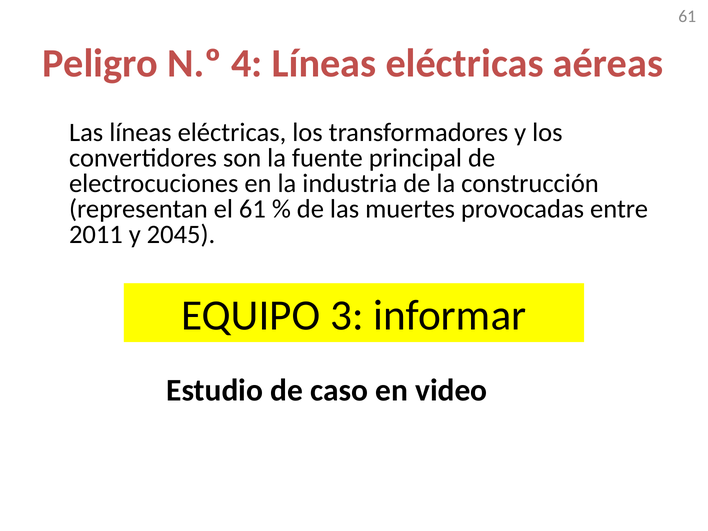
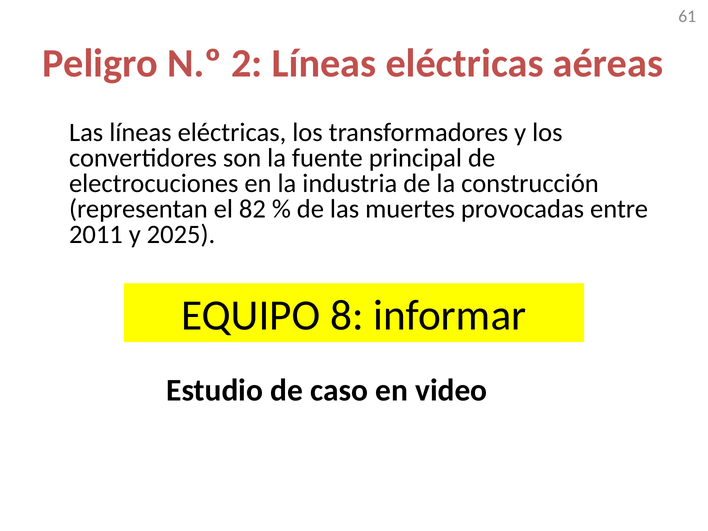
4: 4 -> 2 (247, 64)
el 61: 61 -> 82 (252, 209)
2045: 2045 -> 2025 (181, 234)
3: 3 -> 8 (347, 316)
